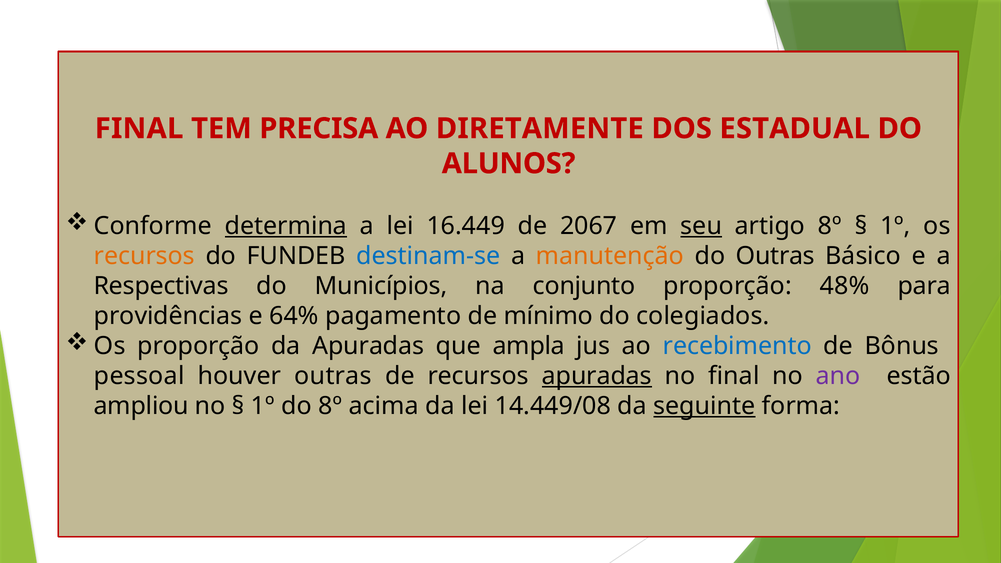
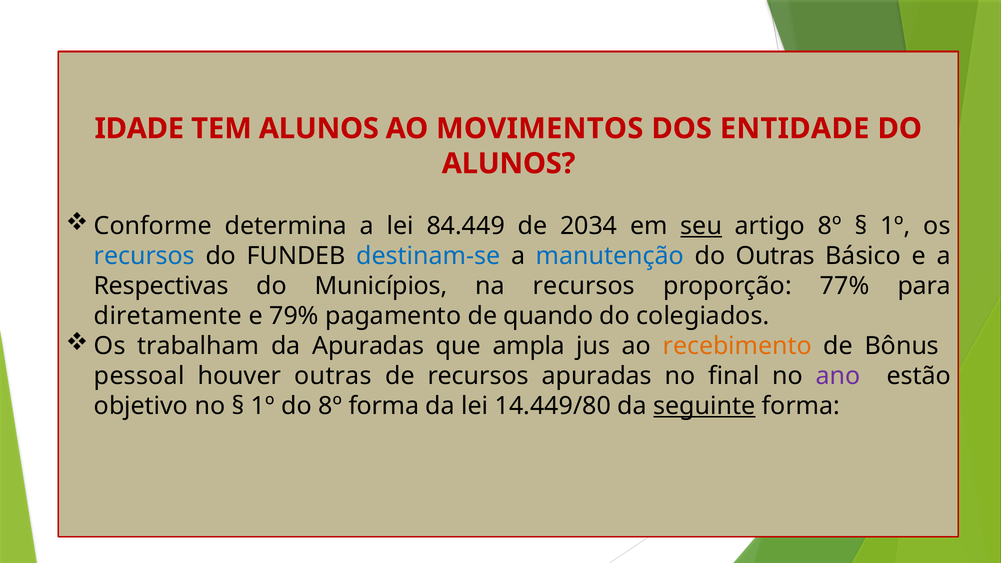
FINAL: FINAL -> IDADE (139, 129)
TEM PRECISA: PRECISA -> ALUNOS (319, 129)
DIRETAMENTE: DIRETAMENTE -> MOVIMENTOS (540, 129)
ESTADUAL: ESTADUAL -> ENTIDADE (795, 129)
determina underline: present -> none (286, 226)
16.449: 16.449 -> 84.449 (466, 226)
2067: 2067 -> 2034 (589, 226)
recursos colour: orange -> blue (144, 256)
manutenção colour: orange -> blue (610, 256)
na conjunto: conjunto -> recursos (584, 286)
48%: 48% -> 77% (845, 286)
providências: providências -> diretamente (168, 316)
64%: 64% -> 79% (294, 316)
mínimo: mínimo -> quando (548, 316)
Os proporção: proporção -> trabalham (198, 346)
recebimento colour: blue -> orange (737, 346)
apuradas underline: present -> none (597, 376)
ampliou: ampliou -> objetivo (141, 406)
8º acima: acima -> forma (384, 406)
14.449/08: 14.449/08 -> 14.449/80 (553, 406)
